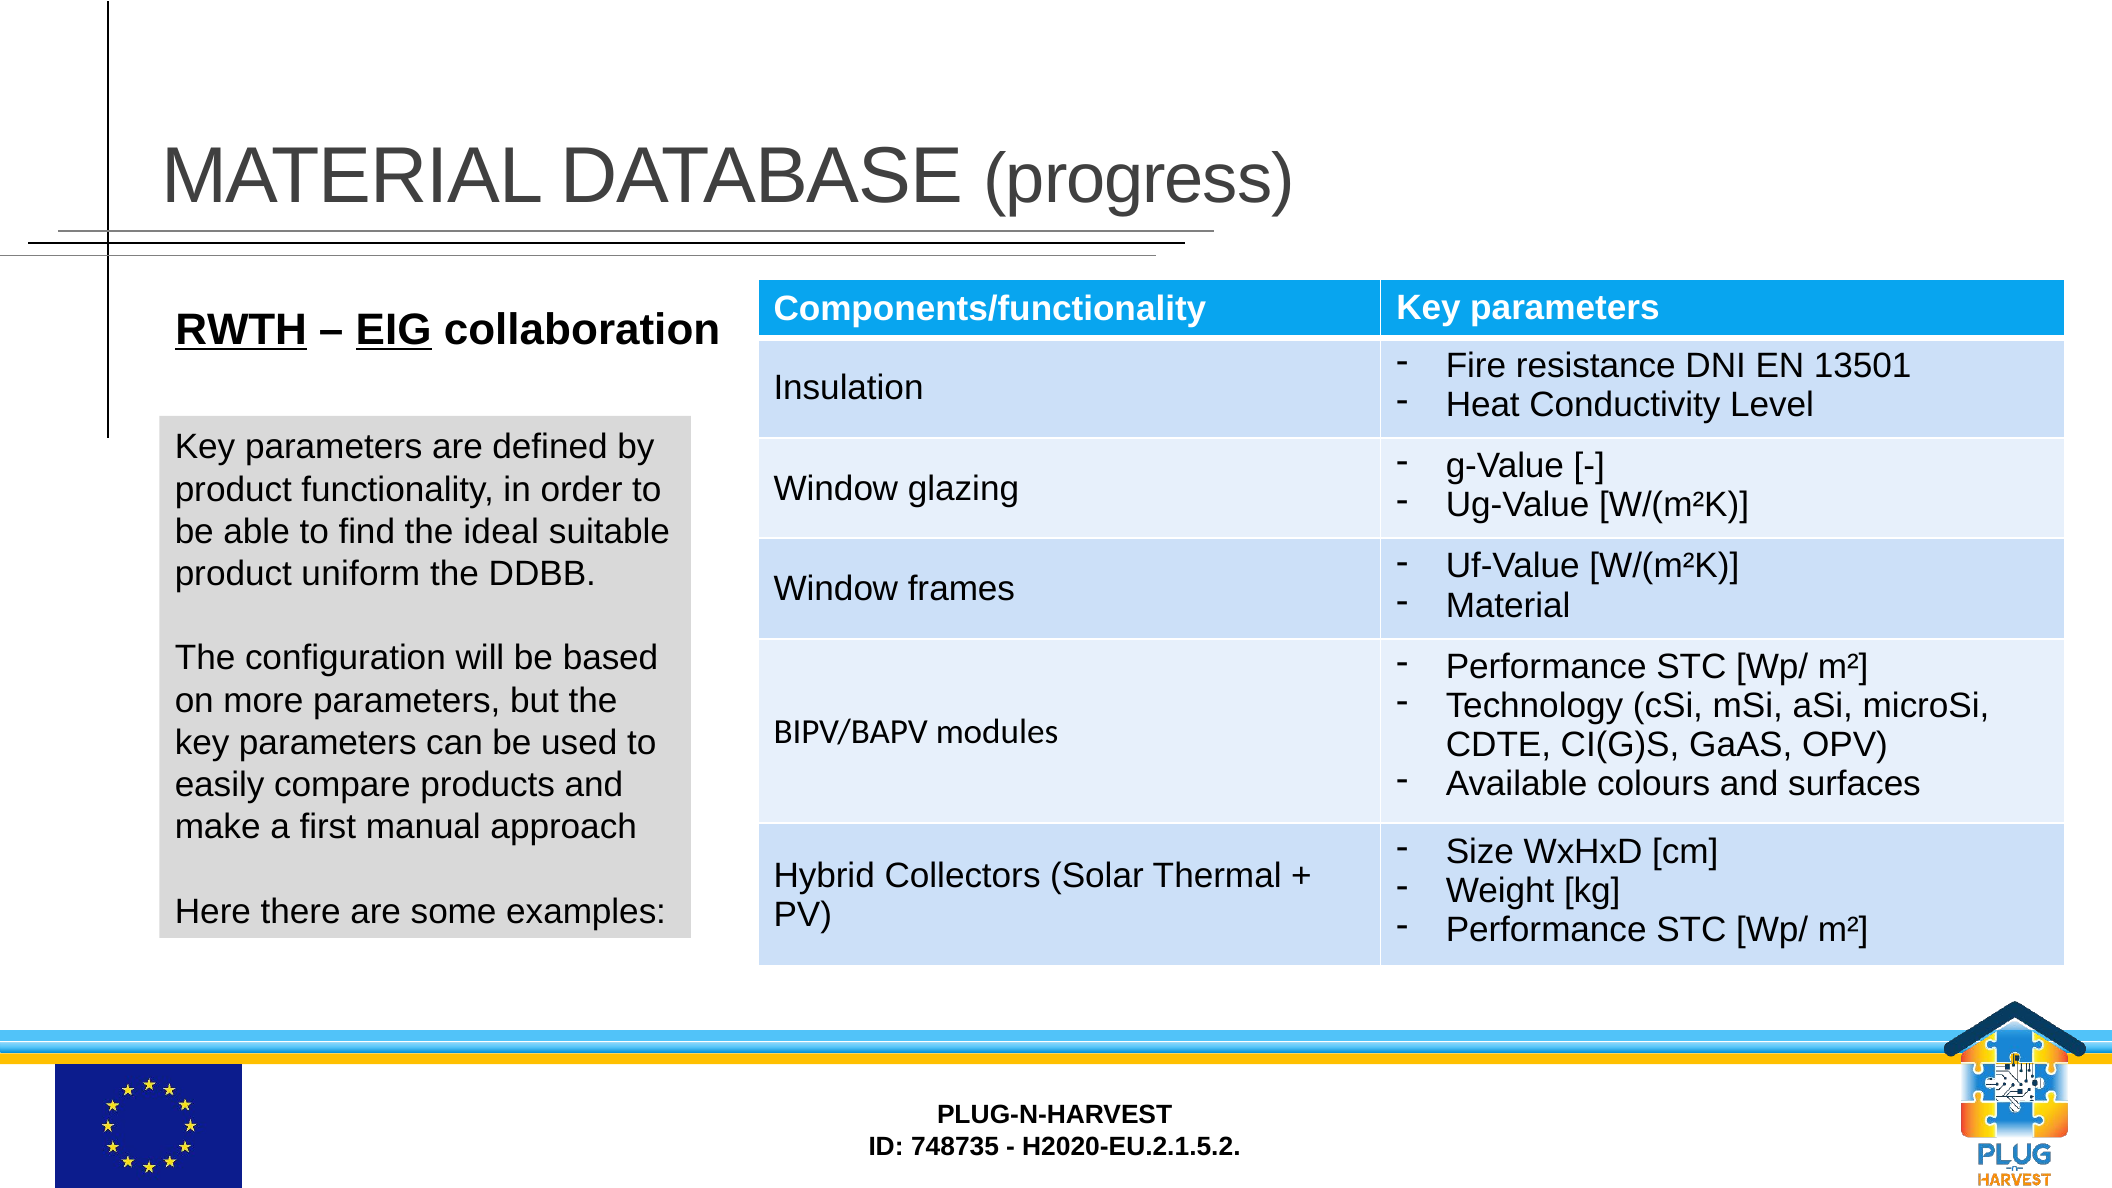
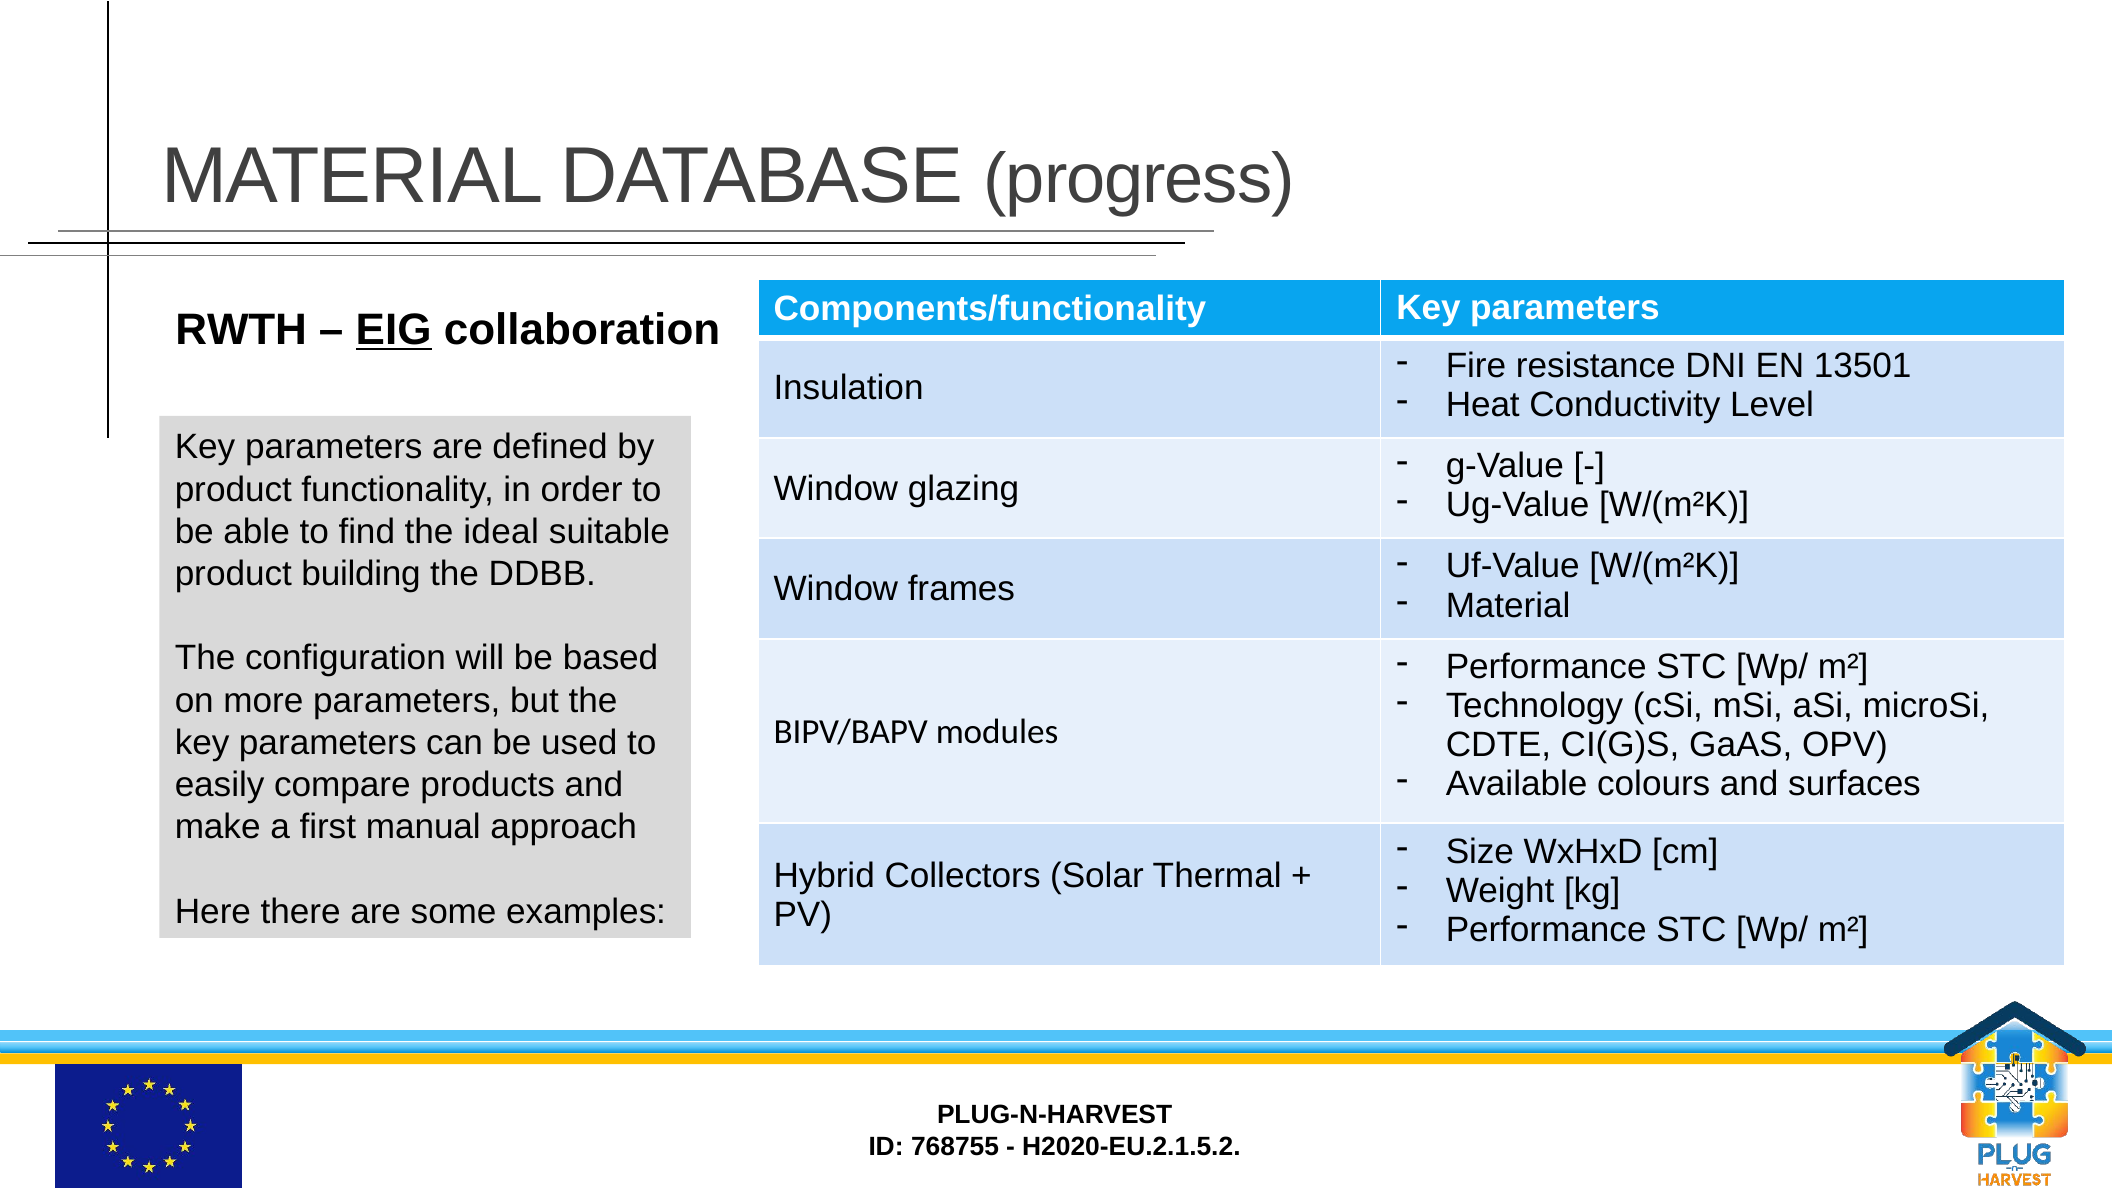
RWTH underline: present -> none (241, 330)
uniform: uniform -> building (361, 574)
748735: 748735 -> 768755 (955, 1147)
